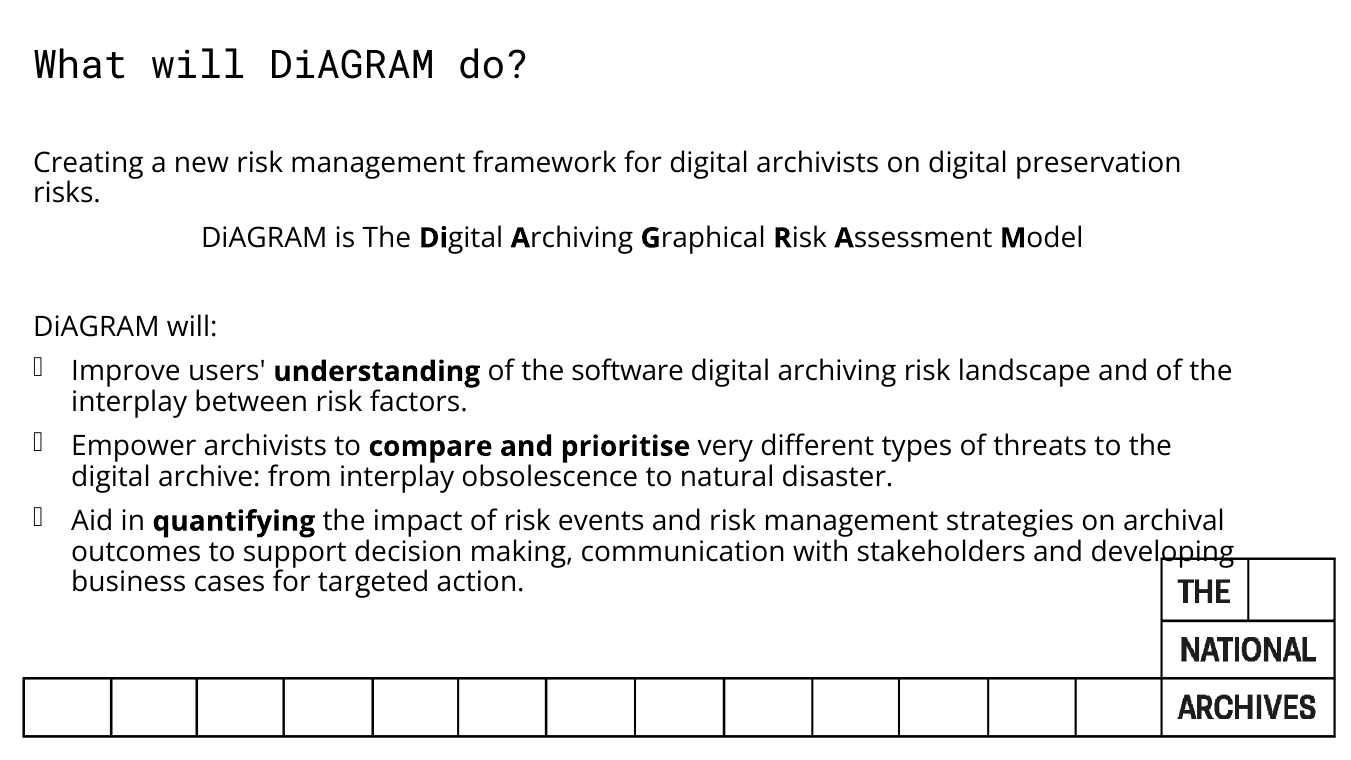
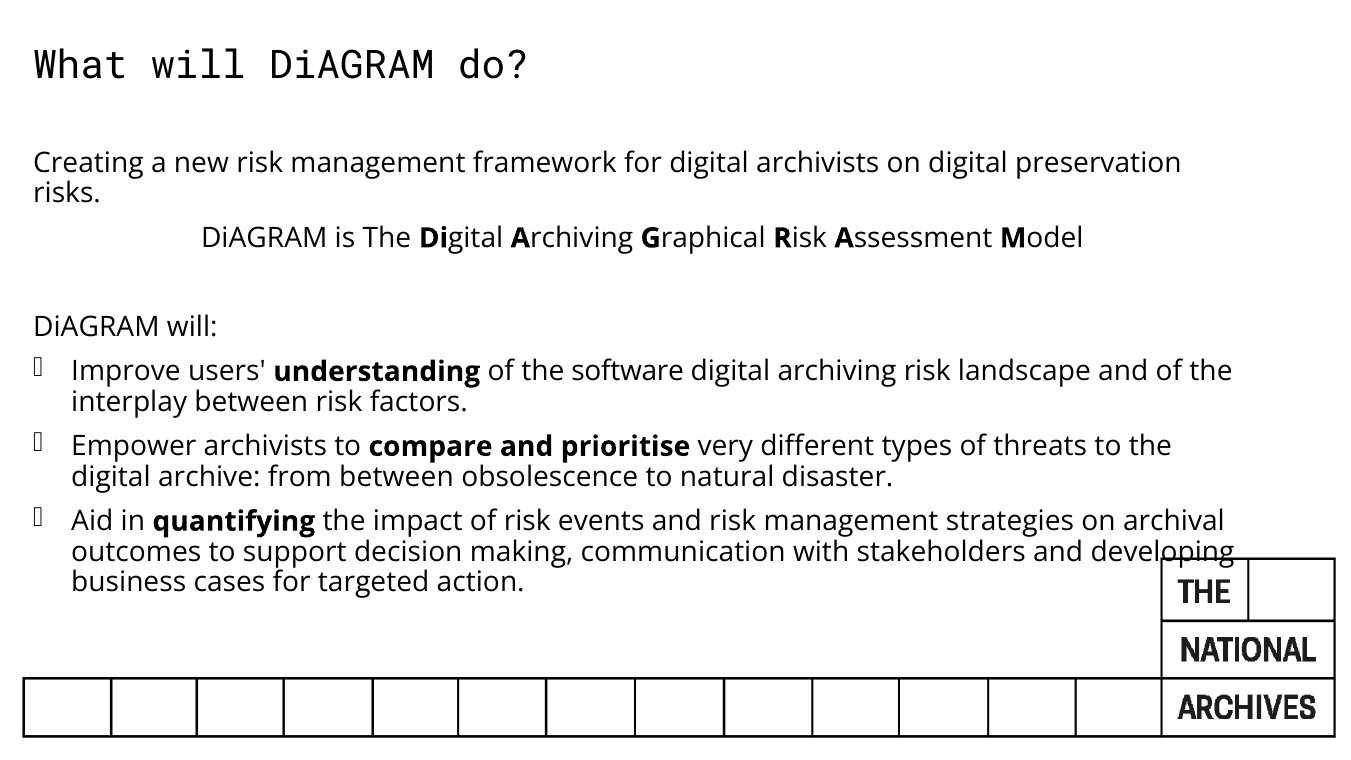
from interplay: interplay -> between (397, 477)
